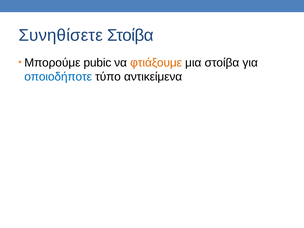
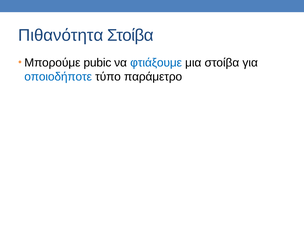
Συνηθίσετε: Συνηθίσετε -> Πιθανότητα (61, 35)
φτιάξουμε colour: orange -> blue (156, 63)
αντικείμενα: αντικείμενα -> παράμετρο (153, 77)
